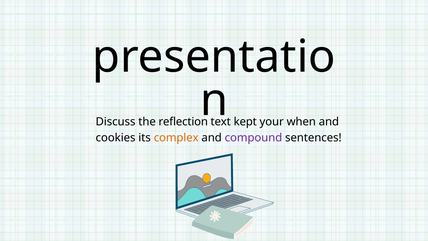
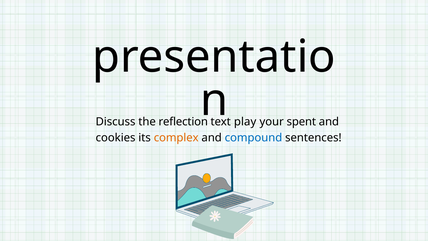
kept: kept -> play (245, 122)
when: when -> spent (301, 122)
compound colour: purple -> blue (253, 138)
